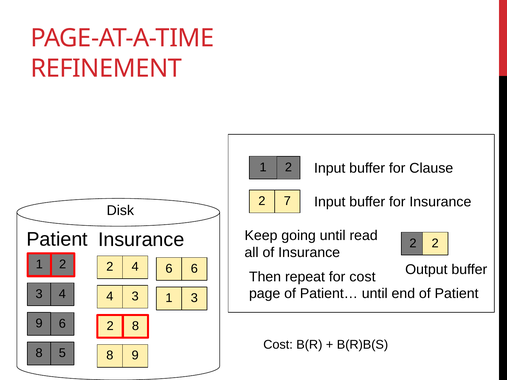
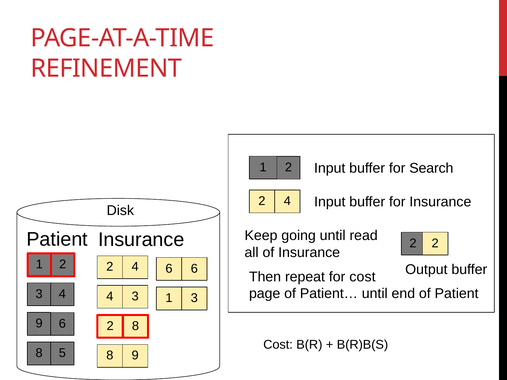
Clause: Clause -> Search (431, 168)
7: 7 -> 4 (287, 201)
